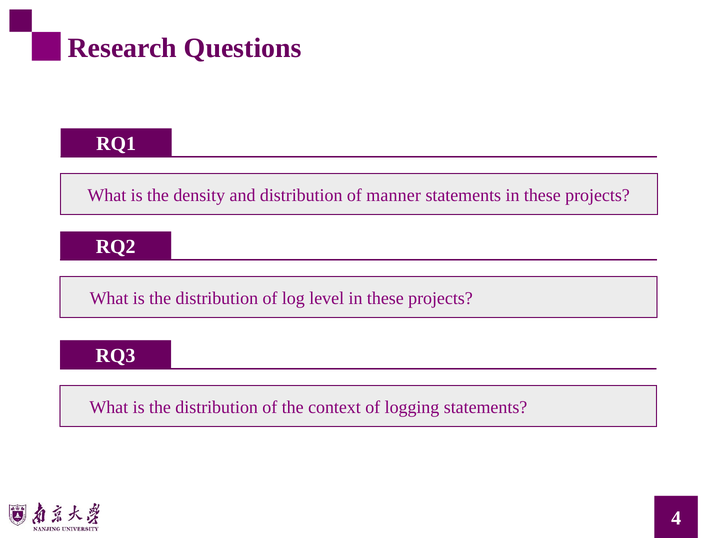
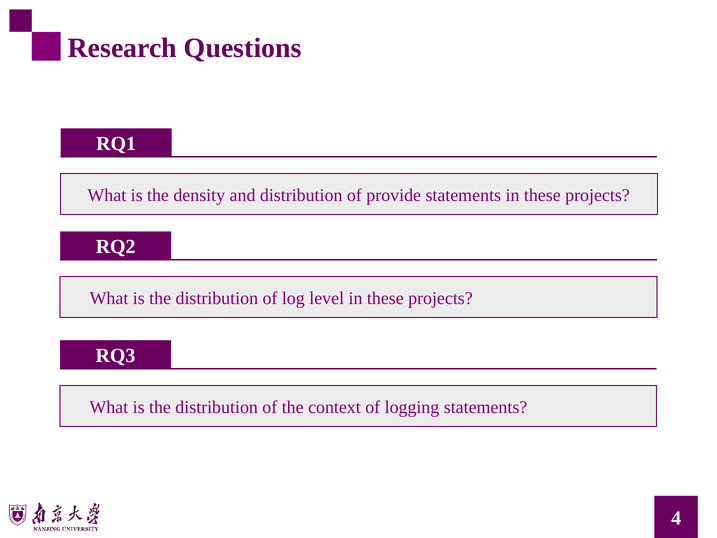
manner: manner -> provide (394, 195)
